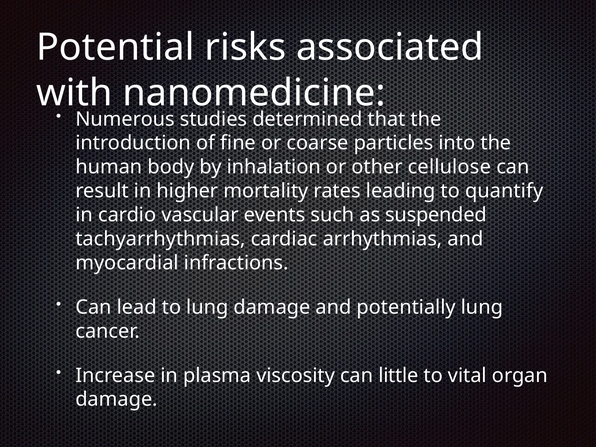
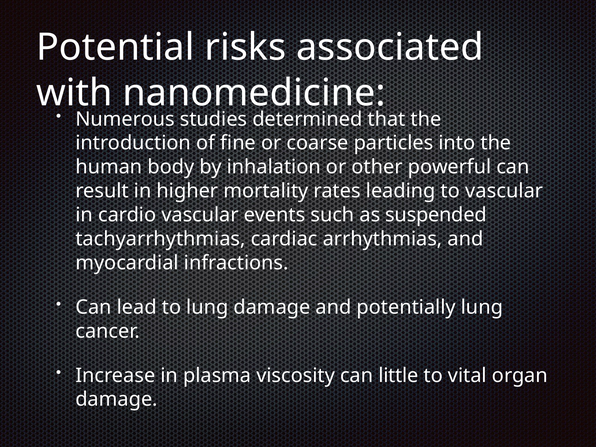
cellulose: cellulose -> powerful (450, 167)
to quantify: quantify -> vascular (504, 191)
